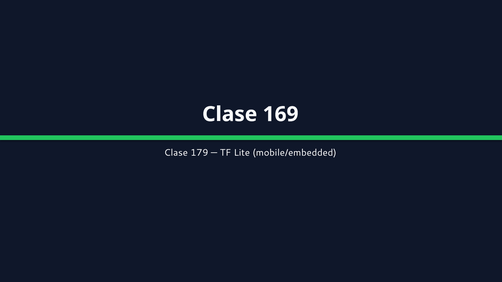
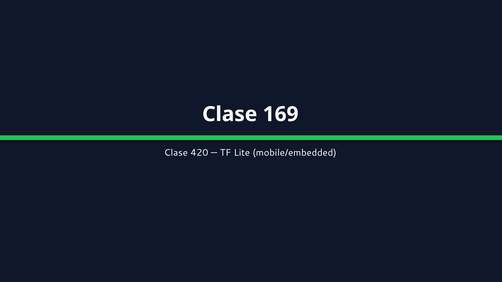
179: 179 -> 420 (199, 153)
